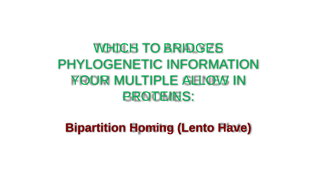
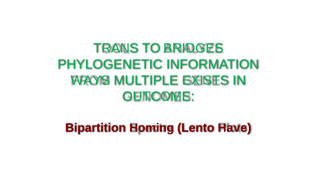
WHICH: WHICH -> TRANS (116, 48)
YOUR: YOUR -> WAYS (90, 81)
ALLOW: ALLOW -> EXISTS (206, 81)
PROTEINS: PROTEINS -> OUTCOME (158, 97)
